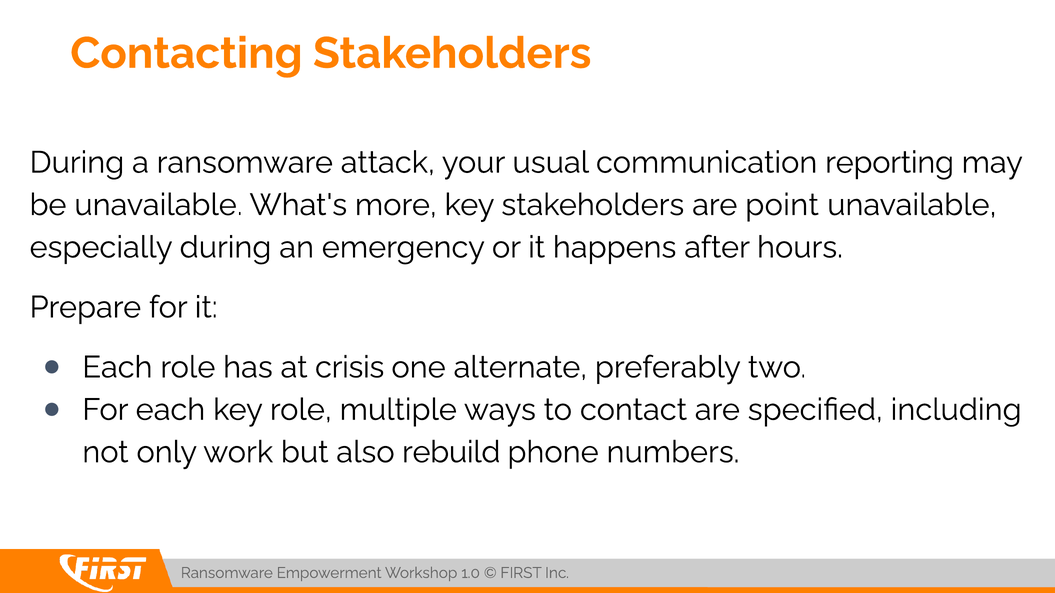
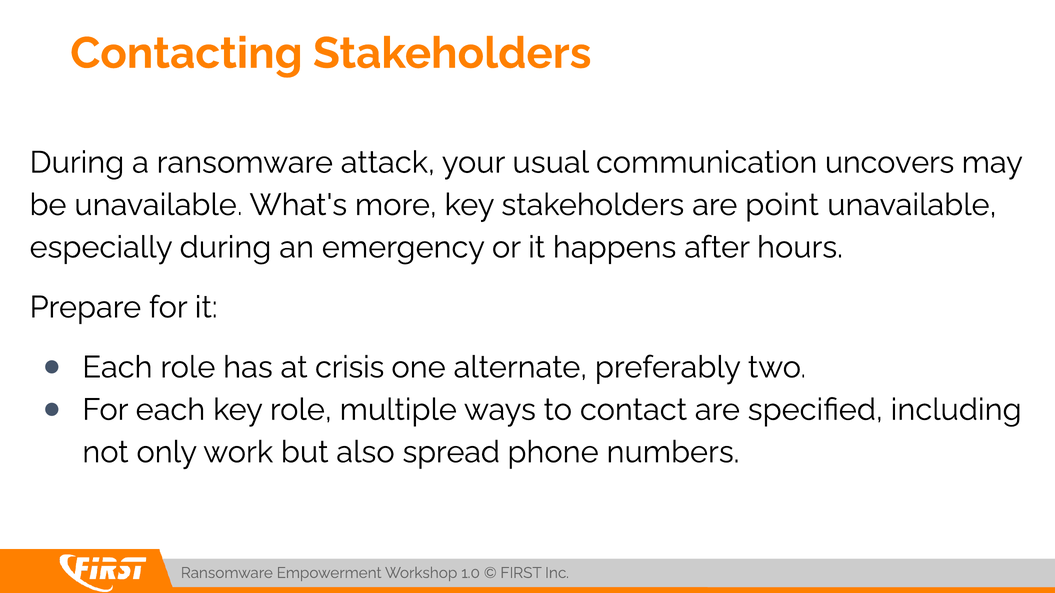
reporting: reporting -> uncovers (890, 163)
rebuild: rebuild -> spread (451, 452)
